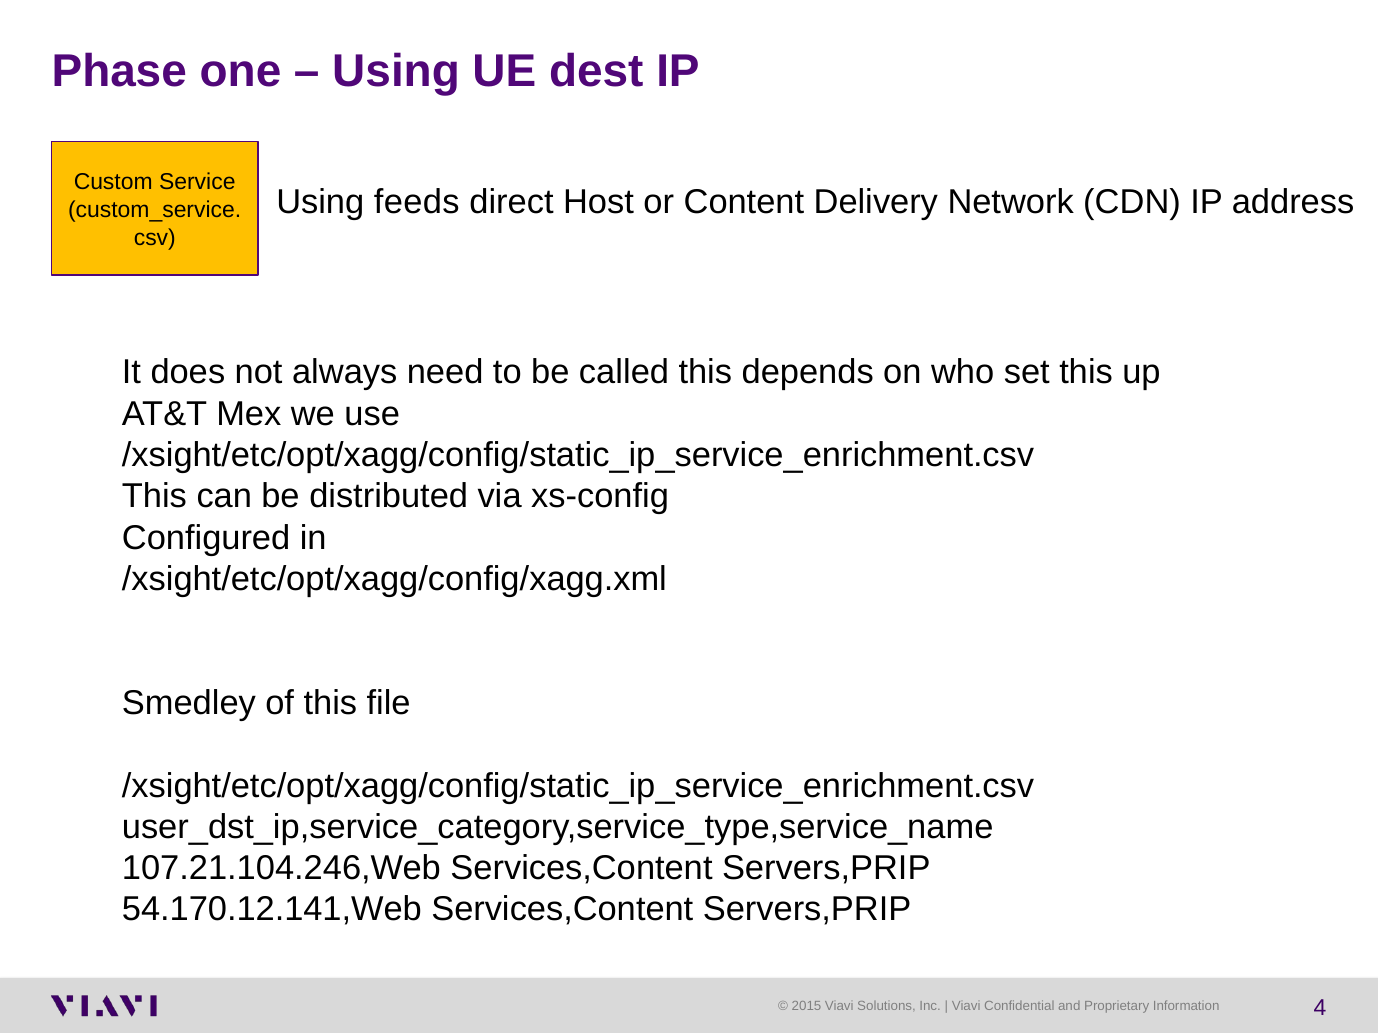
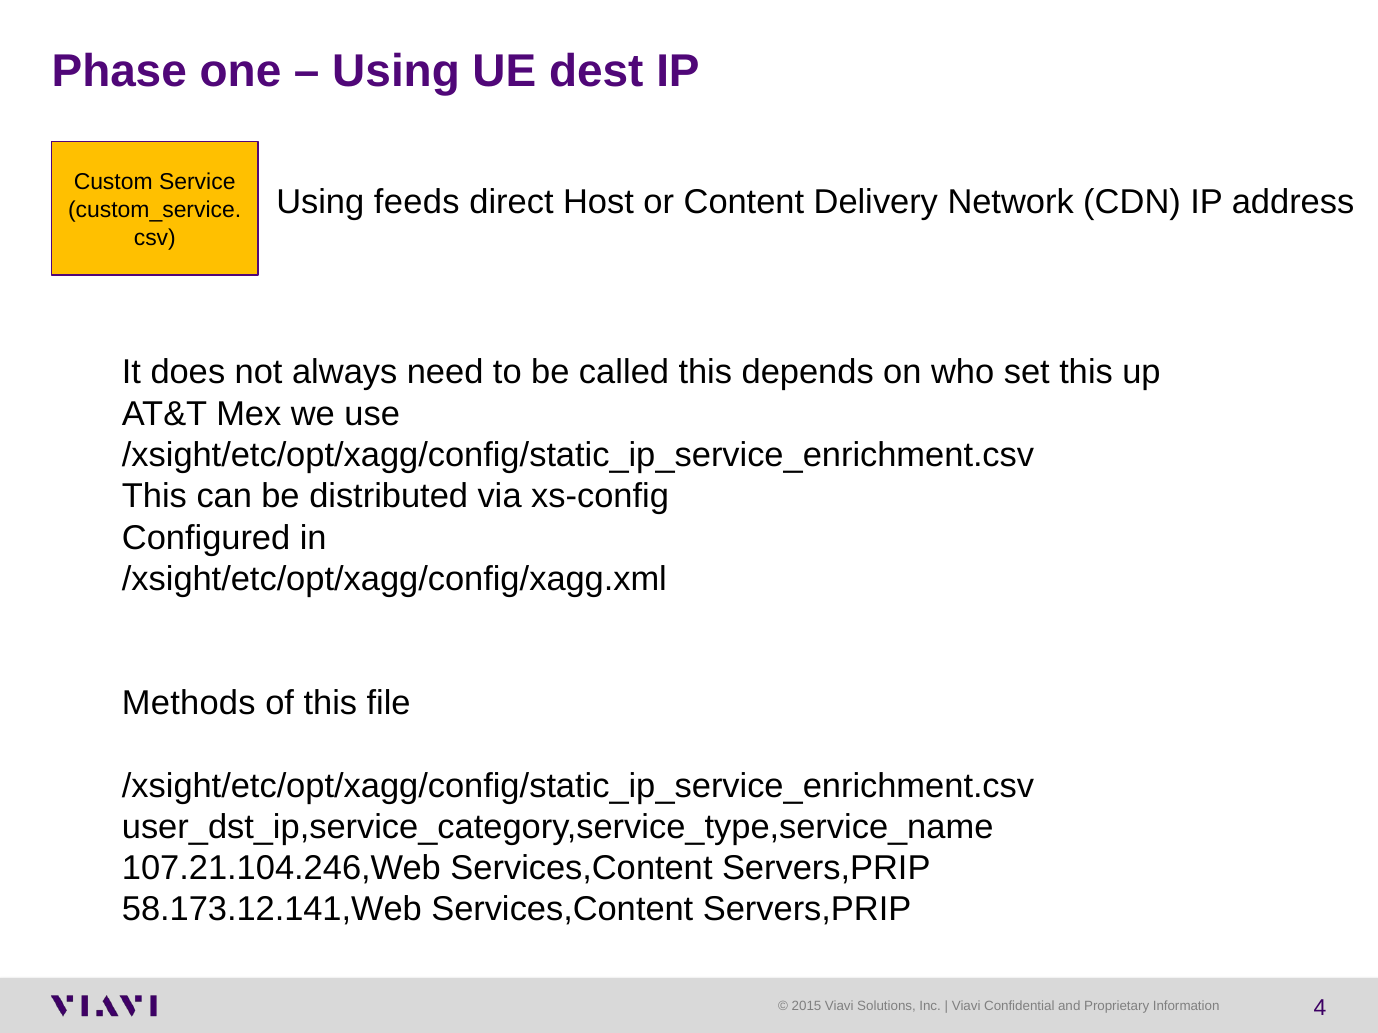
Smedley: Smedley -> Methods (189, 703)
54.170.12.141,Web: 54.170.12.141,Web -> 58.173.12.141,Web (272, 910)
